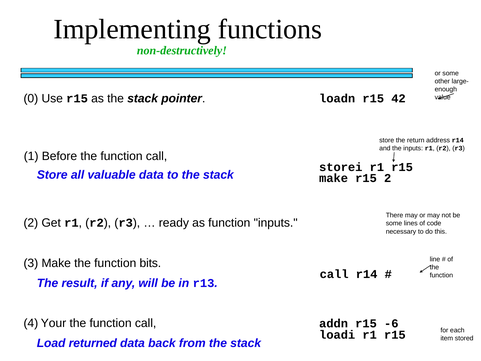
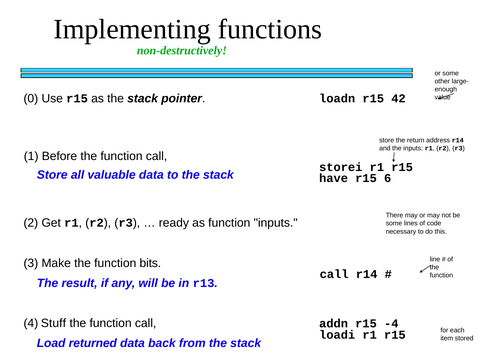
make: make -> have (334, 178)
r15 2: 2 -> 6 (388, 178)
Your: Your -> Stuff (53, 323)
-6: -6 -> -4 (391, 323)
